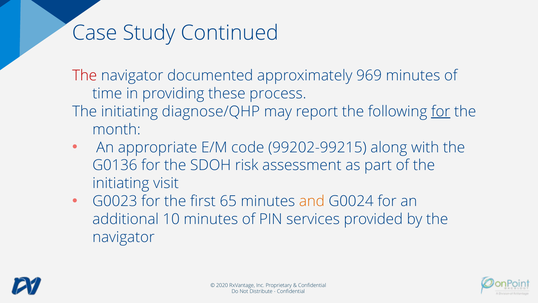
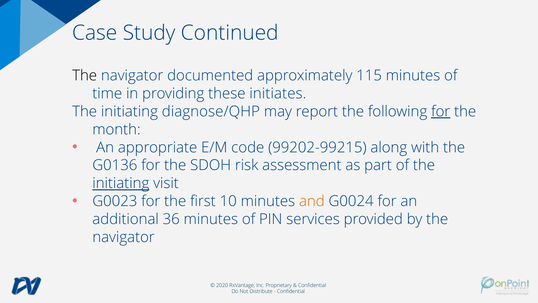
The colour: red -> black (85, 75)
969: 969 -> 115 (369, 75)
process: process -> initiates (278, 93)
initiating underline: none -> present (121, 183)
65: 65 -> 10 (228, 201)
10: 10 -> 36 (171, 219)
